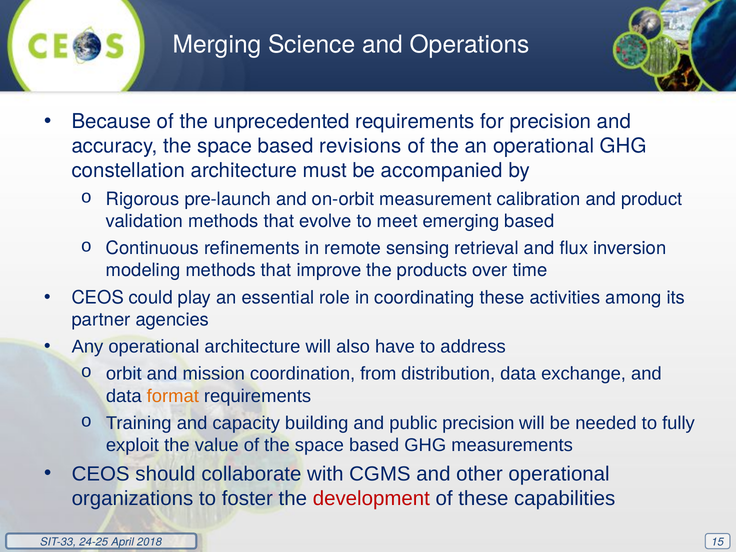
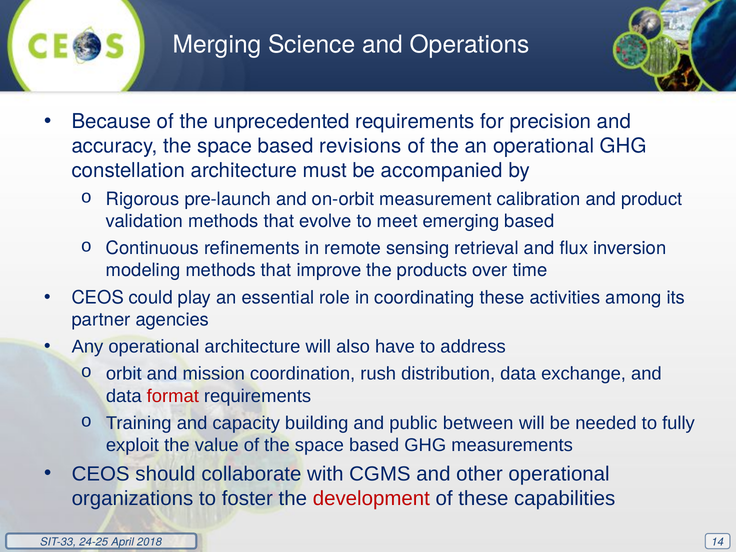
from: from -> rush (378, 374)
format colour: orange -> red (173, 396)
public precision: precision -> between (478, 423)
15: 15 -> 14 (718, 542)
